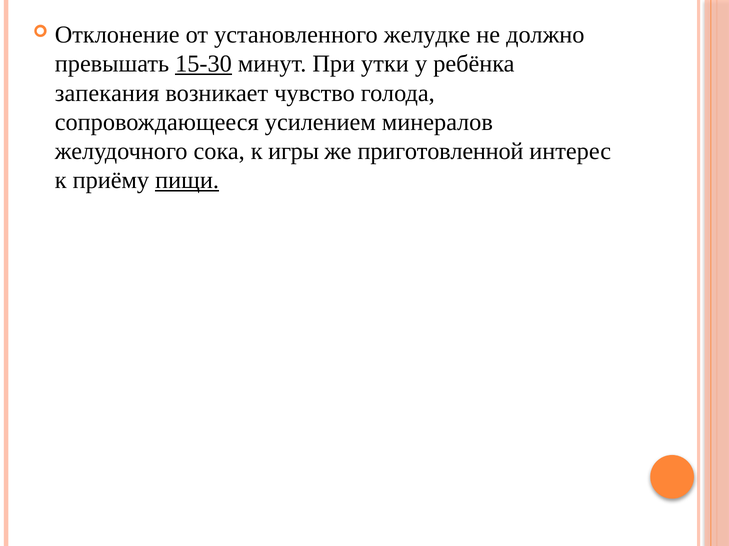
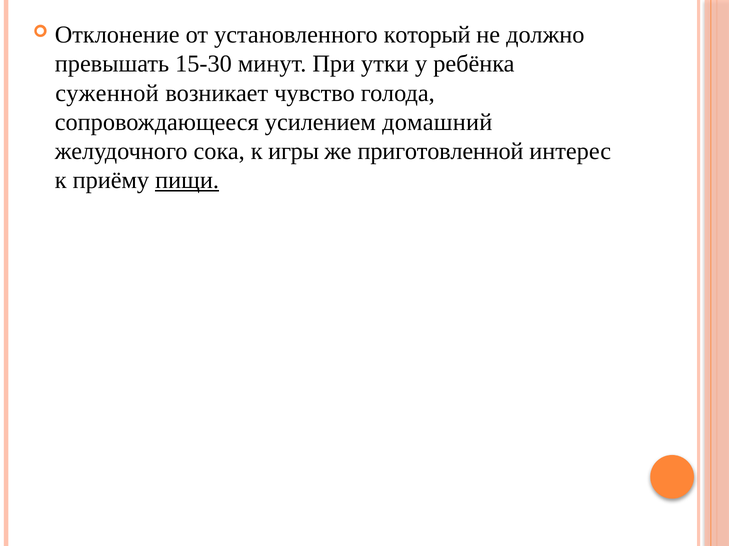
желудке: желудке -> который (427, 35)
15-30 underline: present -> none (204, 64)
запекания: запекания -> суженной (107, 93)
минералов: минералов -> домашний (437, 122)
